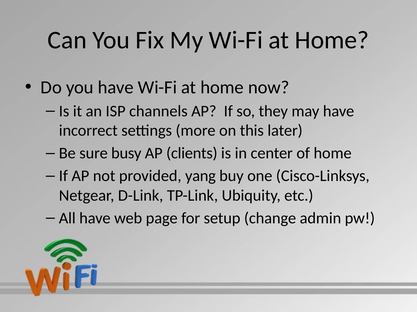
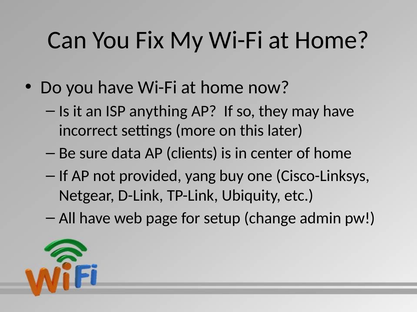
channels: channels -> anything (158, 111)
busy: busy -> data (126, 154)
